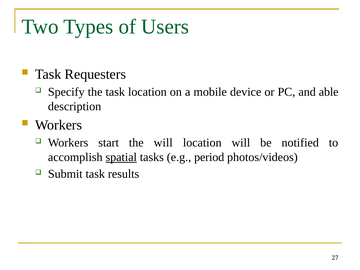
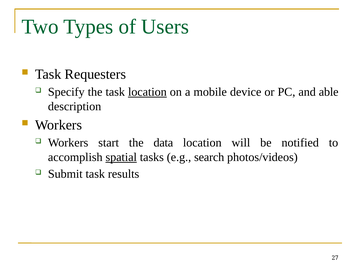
location underline: none -> present (147, 92)
the will: will -> data (163, 143)
period: period -> search (209, 157)
